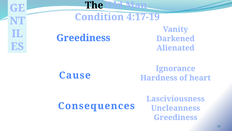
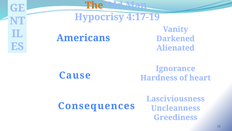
The colour: black -> orange (94, 5)
Condition: Condition -> Hypocrisy (99, 17)
Greediness: Greediness -> Americans (83, 38)
